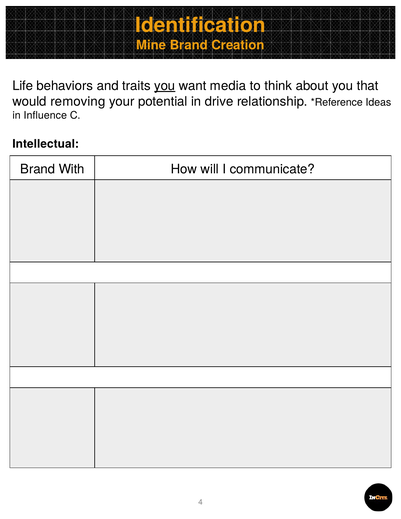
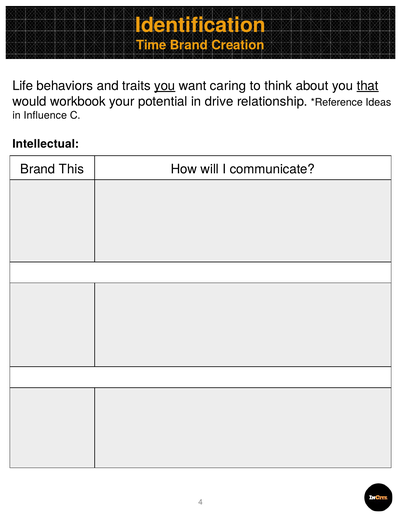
Mine: Mine -> Time (151, 45)
media: media -> caring (228, 86)
that underline: none -> present (368, 86)
removing: removing -> workbook (78, 102)
With: With -> This (71, 169)
